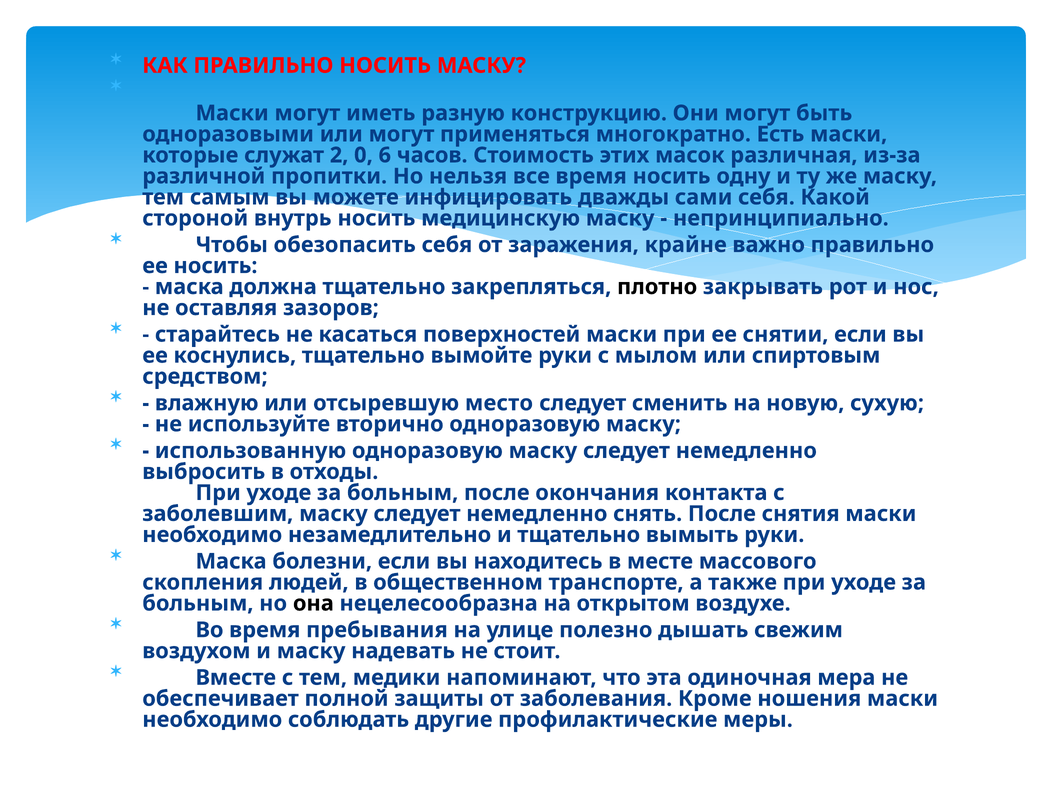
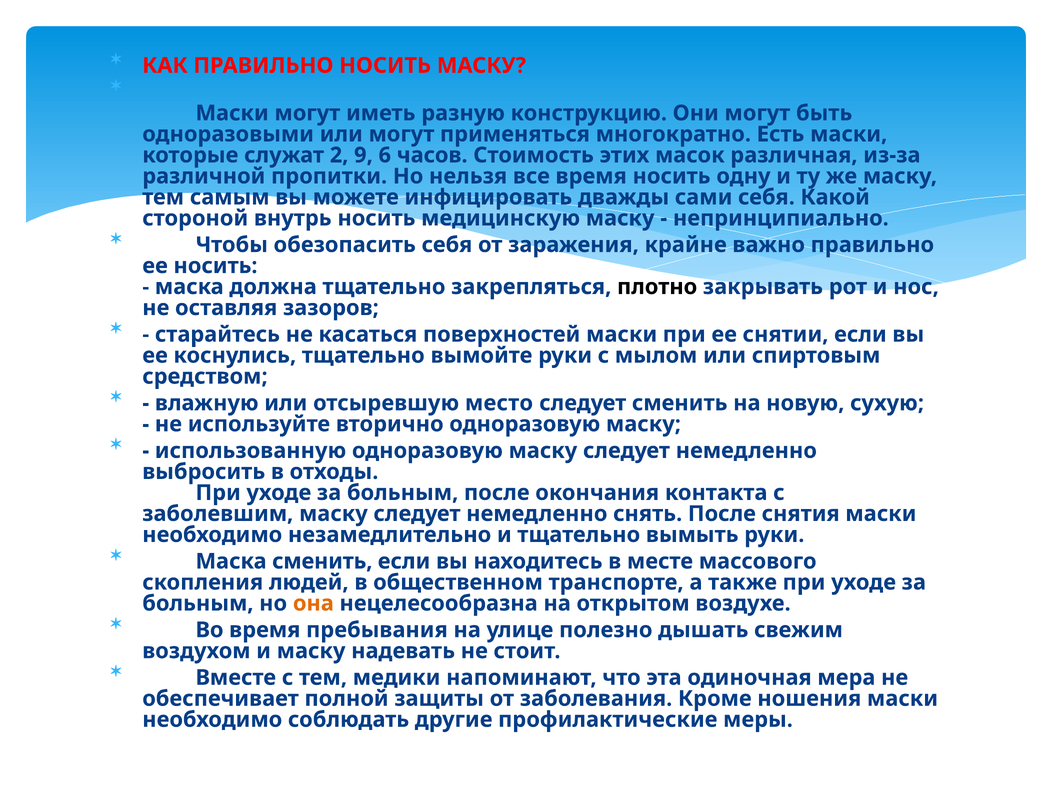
0: 0 -> 9 (363, 155)
Маска болезни: болезни -> сменить (322, 562)
она colour: black -> orange (313, 604)
